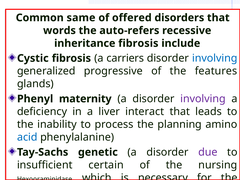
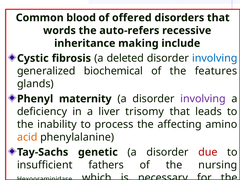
Common same: same -> blood (81, 18)
inheritance fibrosis: fibrosis -> making (138, 43)
carriers: carriers -> deleted (125, 58)
progressive: progressive -> biochemical (113, 71)
interact: interact -> trisomy (145, 112)
planning: planning -> affecting (180, 124)
acid colour: blue -> orange (27, 137)
due colour: purple -> red (208, 152)
insufficient certain: certain -> fathers (106, 165)
